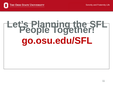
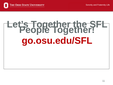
Let’s Planning: Planning -> Together (51, 24)
